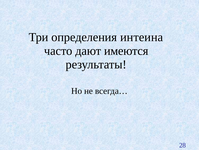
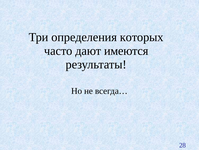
интеина: интеина -> которых (142, 37)
